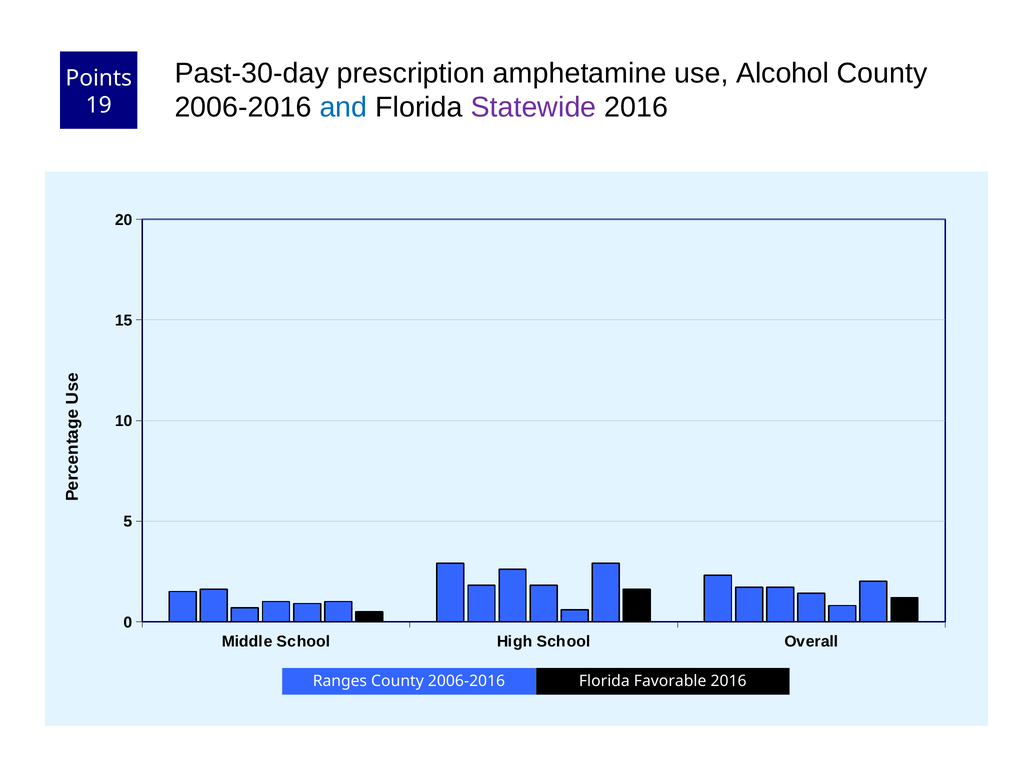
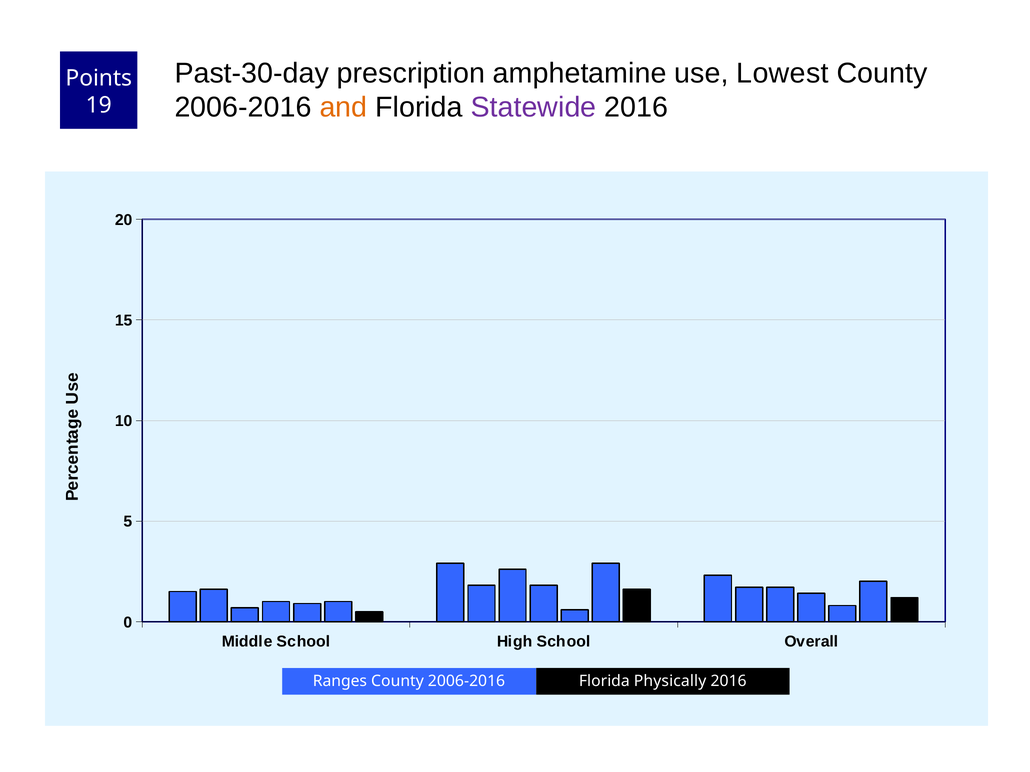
Alcohol: Alcohol -> Lowest (782, 73)
and colour: blue -> orange (343, 108)
Favorable: Favorable -> Physically (670, 682)
